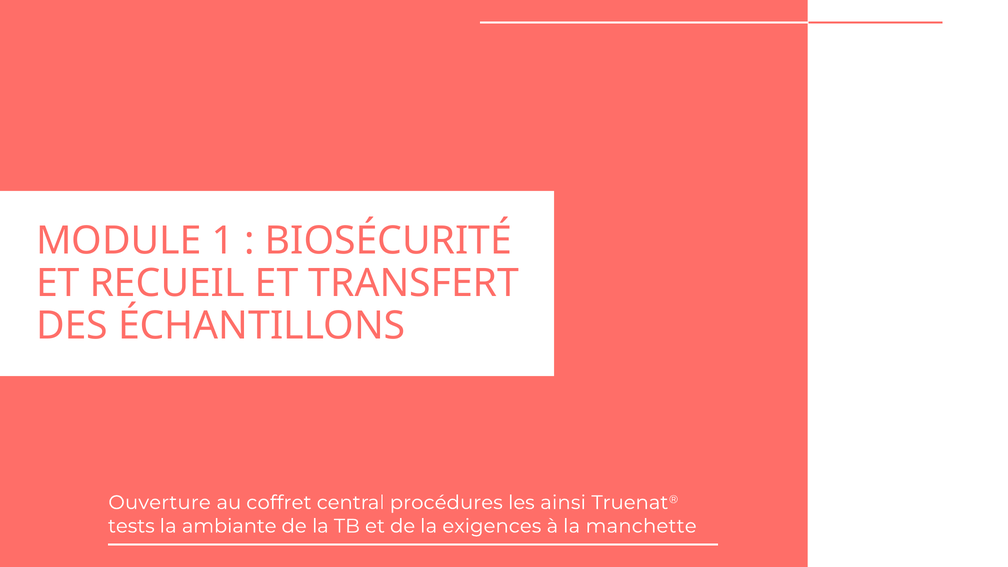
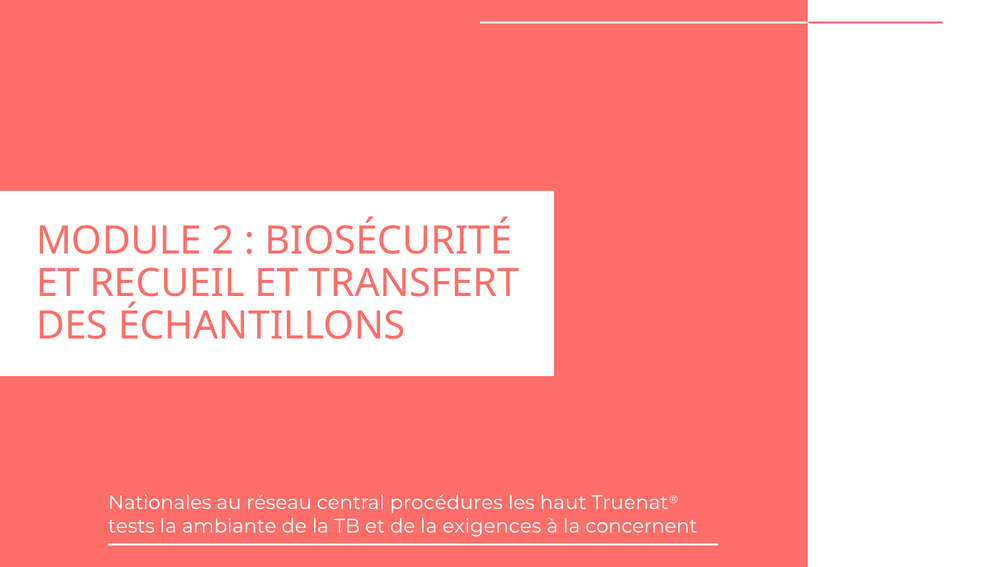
1: 1 -> 2 (223, 241)
Ouverture: Ouverture -> Nationales (160, 503)
coffret: coffret -> réseau (279, 503)
ainsi: ainsi -> haut (563, 503)
manchette: manchette -> concernent (641, 526)
